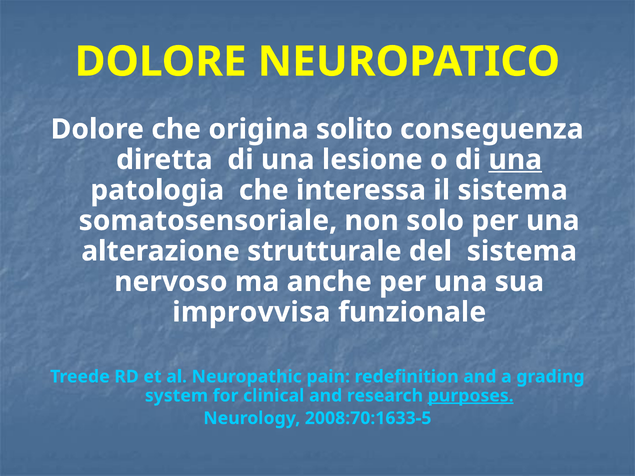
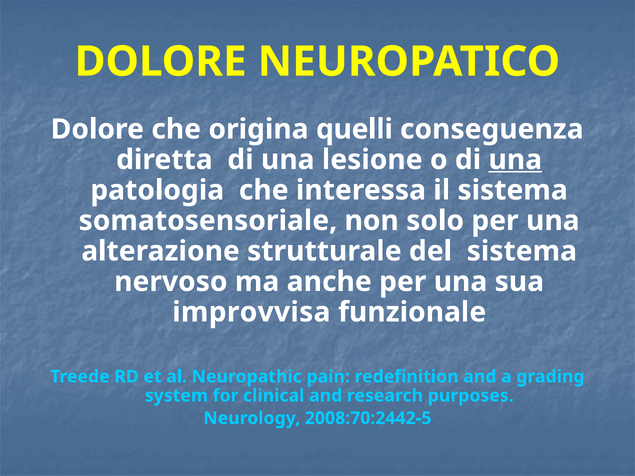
solito: solito -> quelli (354, 129)
purposes underline: present -> none (471, 396)
2008:70:1633-5: 2008:70:1633-5 -> 2008:70:2442-5 (368, 418)
